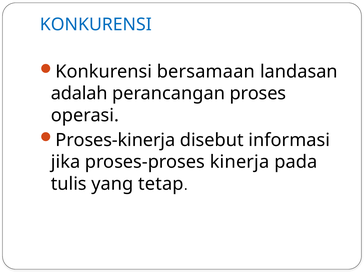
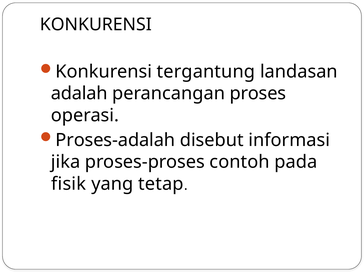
KONKURENSI colour: blue -> black (96, 25)
bersamaan: bersamaan -> tergantung (206, 72)
Proses-kinerja: Proses-kinerja -> Proses-adalah (115, 140)
kinerja: kinerja -> contoh (240, 162)
tulis: tulis -> fisik (69, 184)
